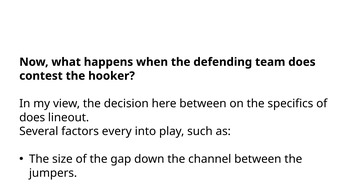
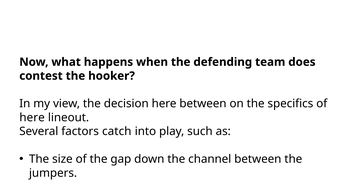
does: does -> here (32, 118)
every: every -> catch (117, 131)
